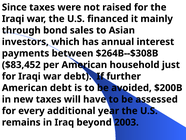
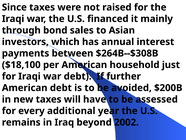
$83,452: $83,452 -> $18,100 (21, 65)
2003: 2003 -> 2002 (126, 122)
